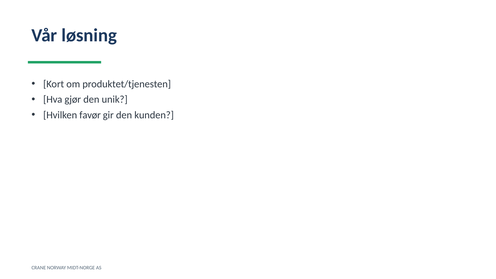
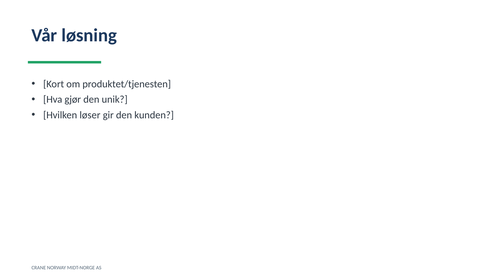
favør: favør -> løser (90, 115)
